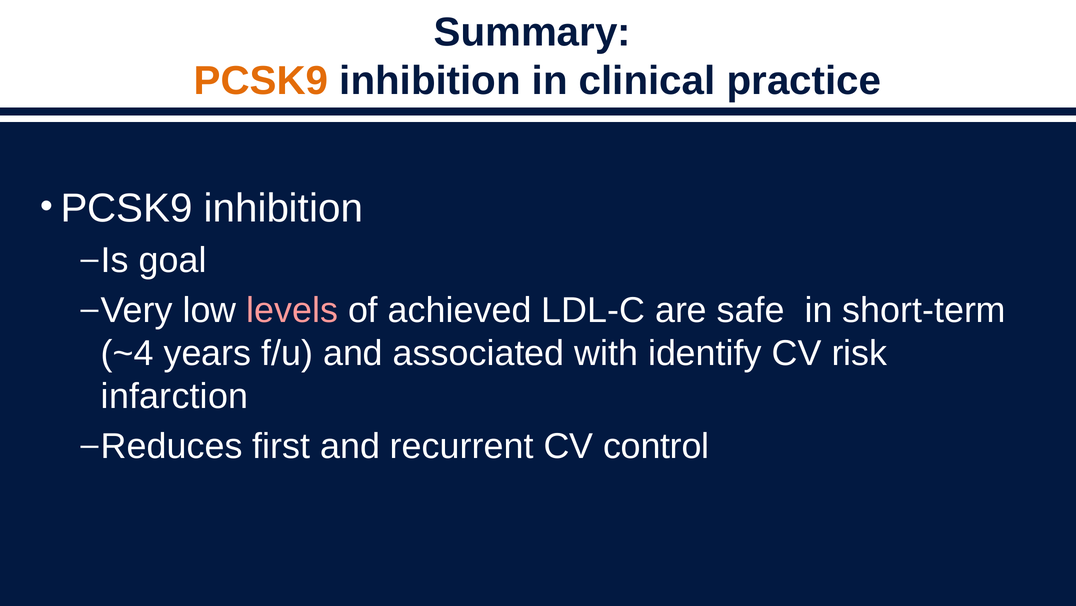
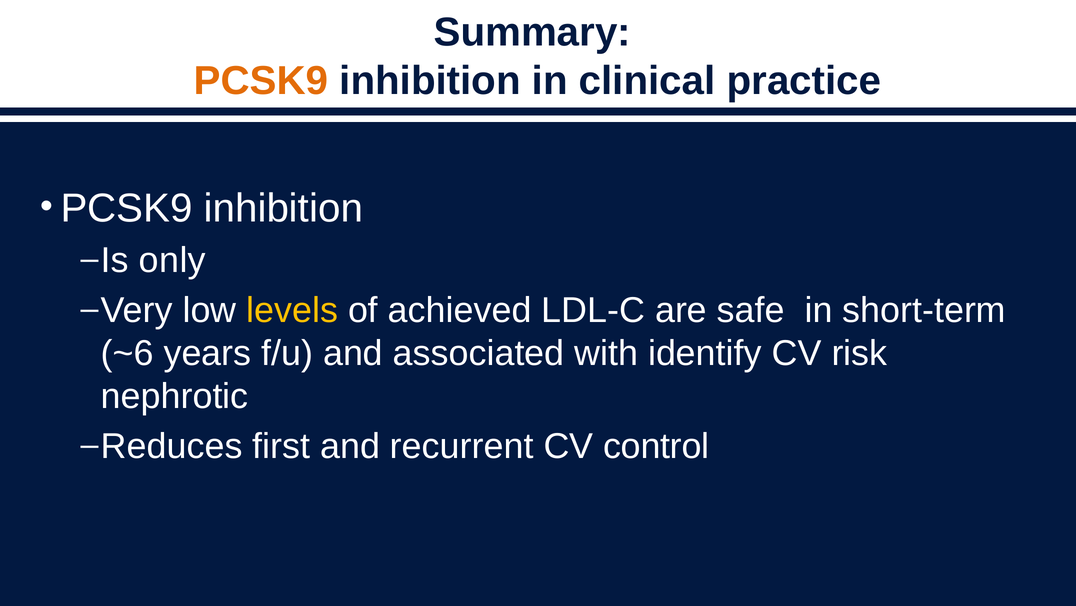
goal: goal -> only (172, 260)
levels colour: pink -> yellow (292, 310)
~4: ~4 -> ~6 (127, 353)
infarction: infarction -> nephrotic (175, 396)
